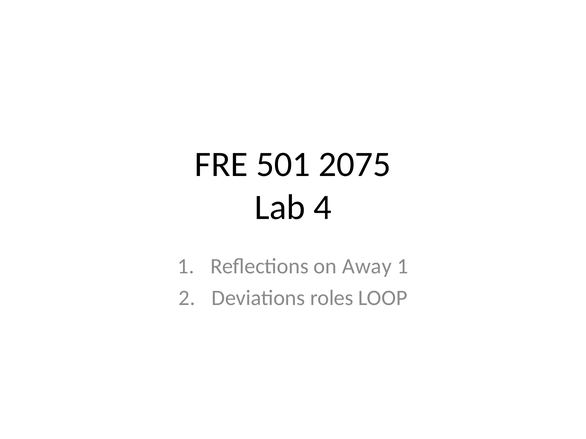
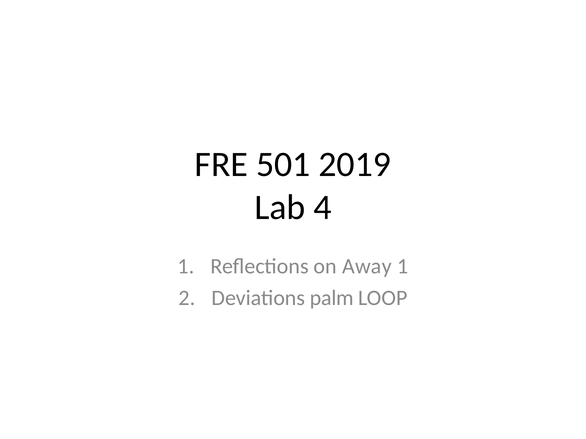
2075: 2075 -> 2019 (355, 165)
roles: roles -> palm (332, 298)
